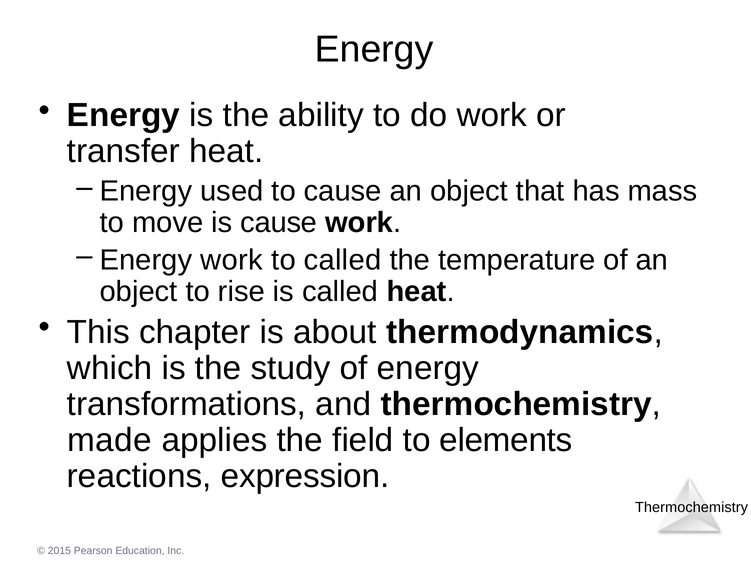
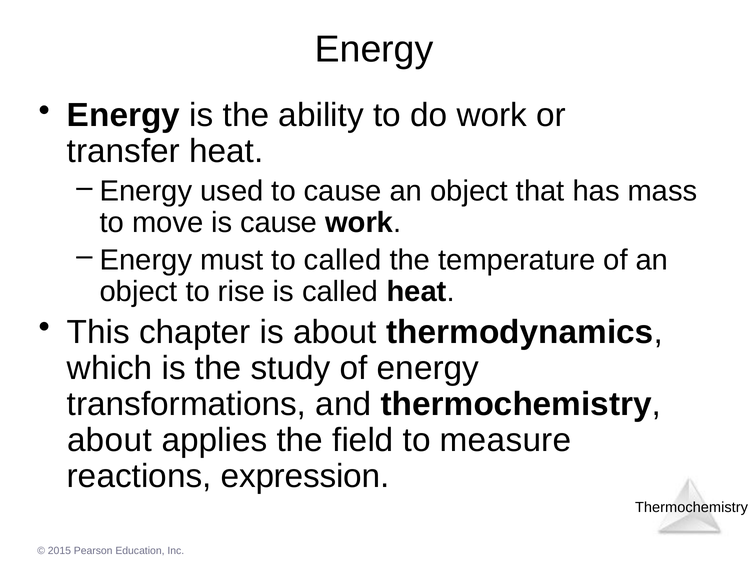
Energy work: work -> must (232, 260)
made: made -> about (109, 440)
elements: elements -> measure (506, 440)
